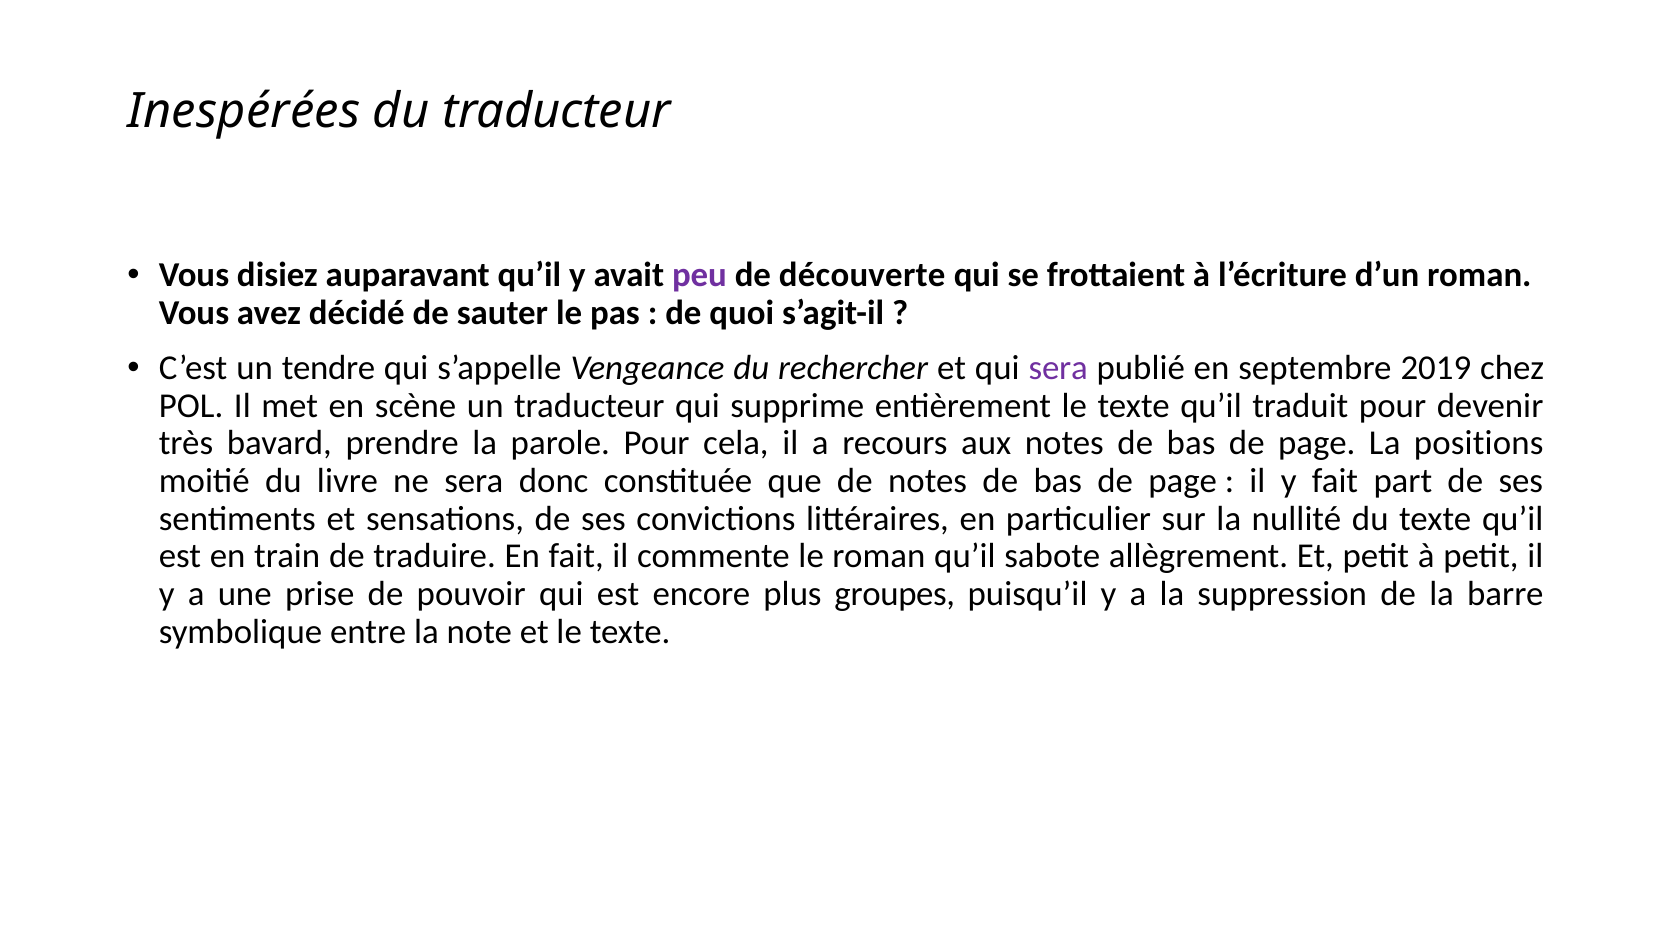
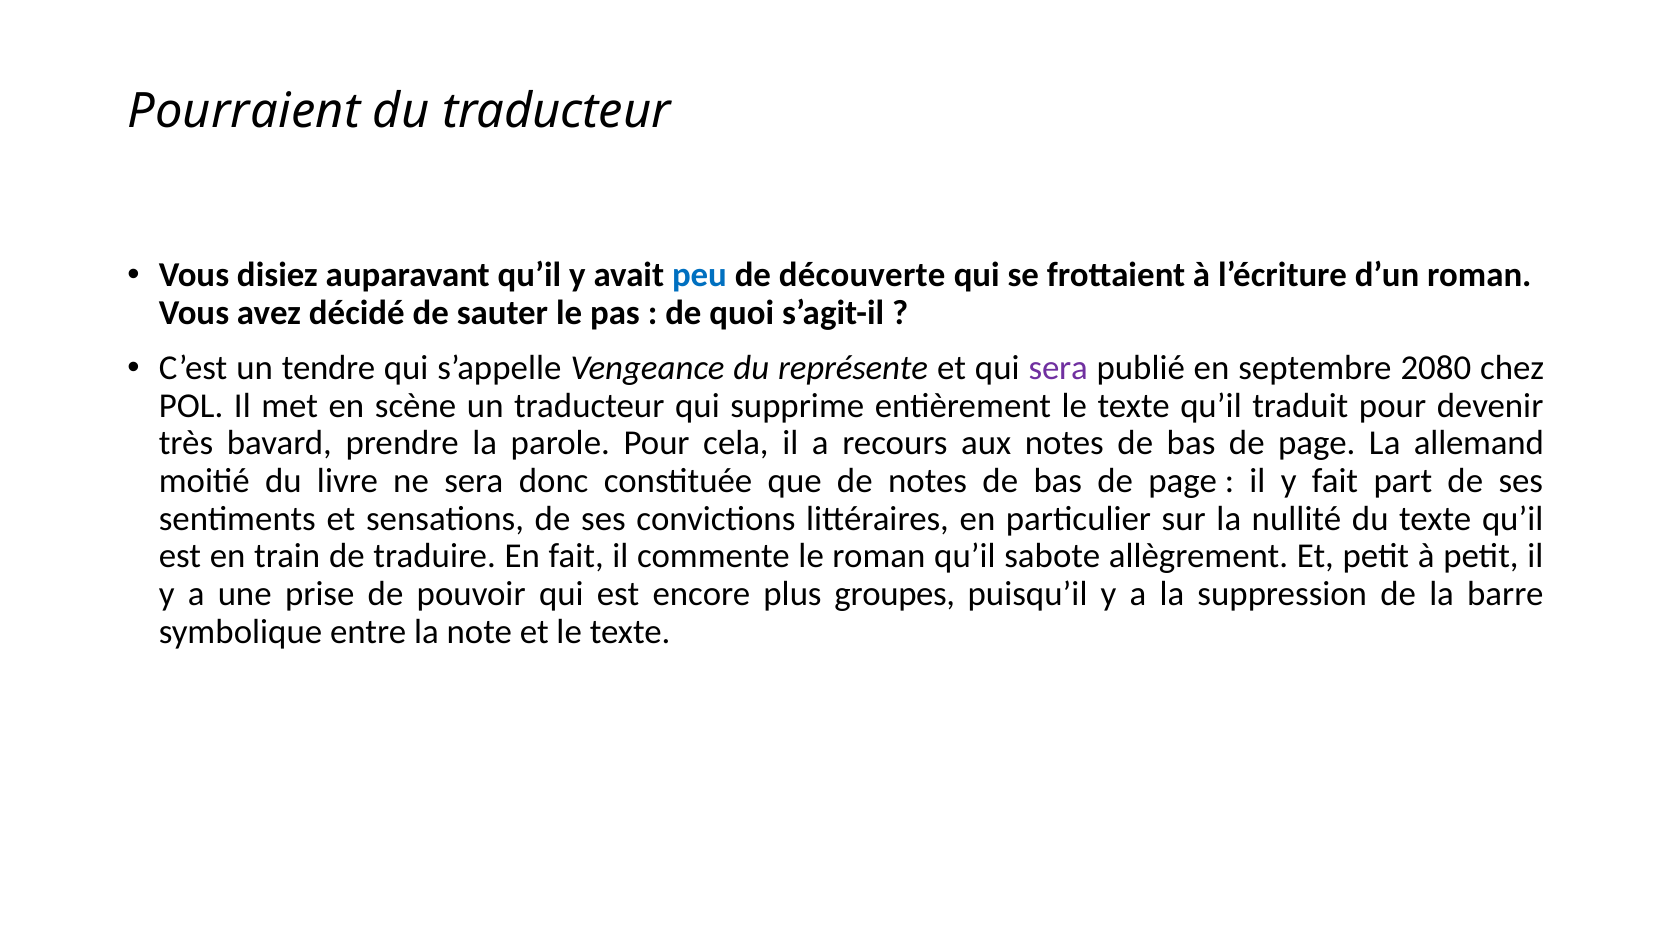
Inespérées: Inespérées -> Pourraient (244, 111)
peu colour: purple -> blue (699, 275)
rechercher: rechercher -> représente (853, 368)
2019: 2019 -> 2080 (1436, 368)
positions: positions -> allemand (1479, 443)
